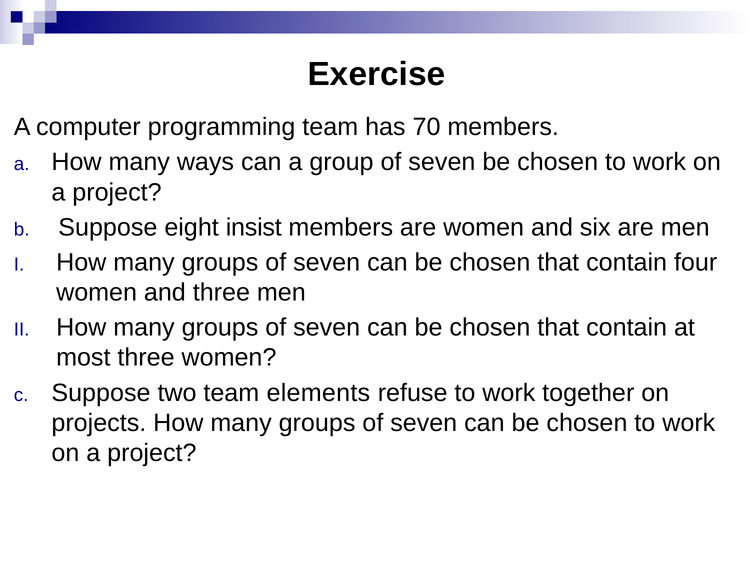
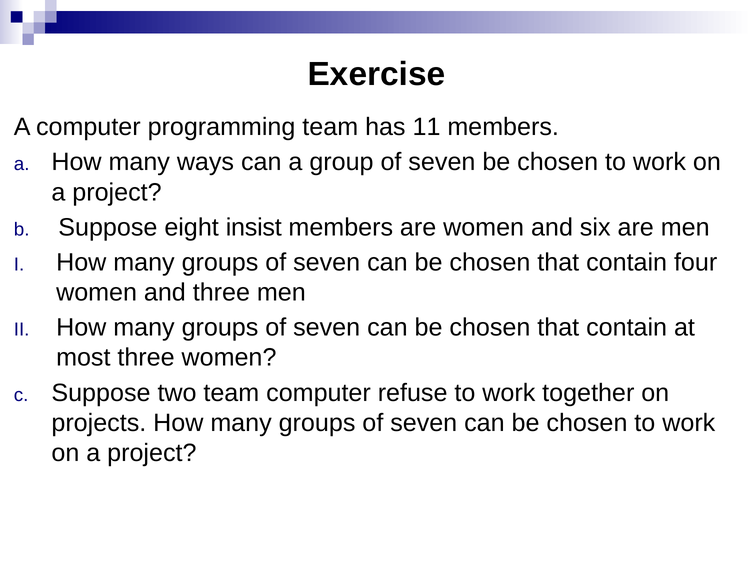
70: 70 -> 11 (427, 127)
team elements: elements -> computer (319, 393)
